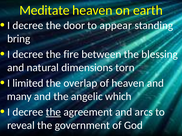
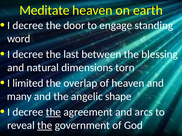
appear: appear -> engage (116, 26)
bring: bring -> word (19, 39)
fire: fire -> last (71, 54)
which: which -> shape (118, 97)
the underline: none -> present (45, 126)
